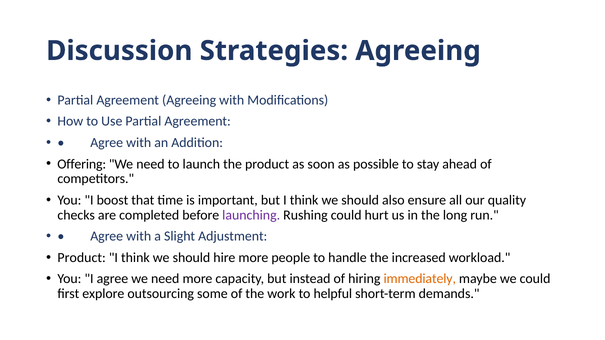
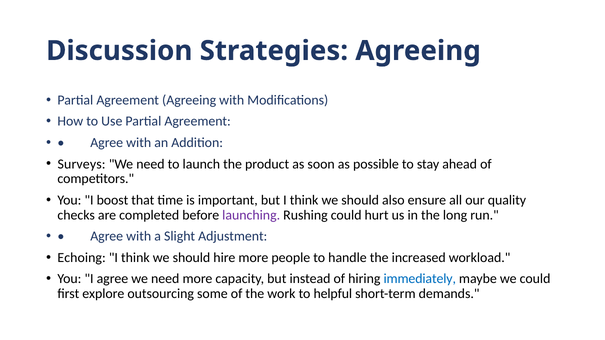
Offering: Offering -> Surveys (82, 164)
Product: Product -> Echoing (82, 258)
immediately colour: orange -> blue (420, 279)
